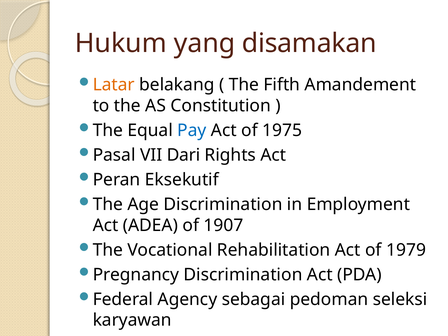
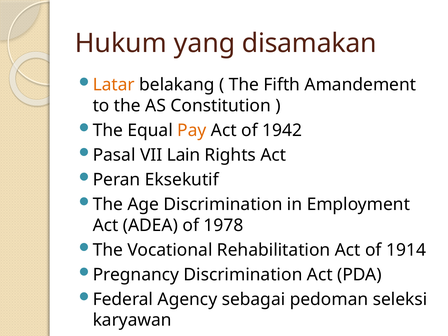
Pay colour: blue -> orange (192, 130)
1975: 1975 -> 1942 (282, 130)
Dari: Dari -> Lain (184, 155)
1907: 1907 -> 1978 (223, 225)
1979: 1979 -> 1914 (406, 250)
